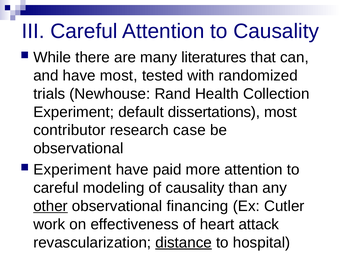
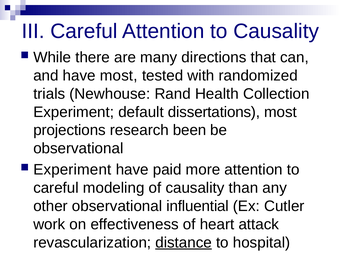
literatures: literatures -> directions (214, 57)
contributor: contributor -> projections (70, 130)
case: case -> been (190, 130)
other underline: present -> none (51, 206)
financing: financing -> influential (198, 206)
